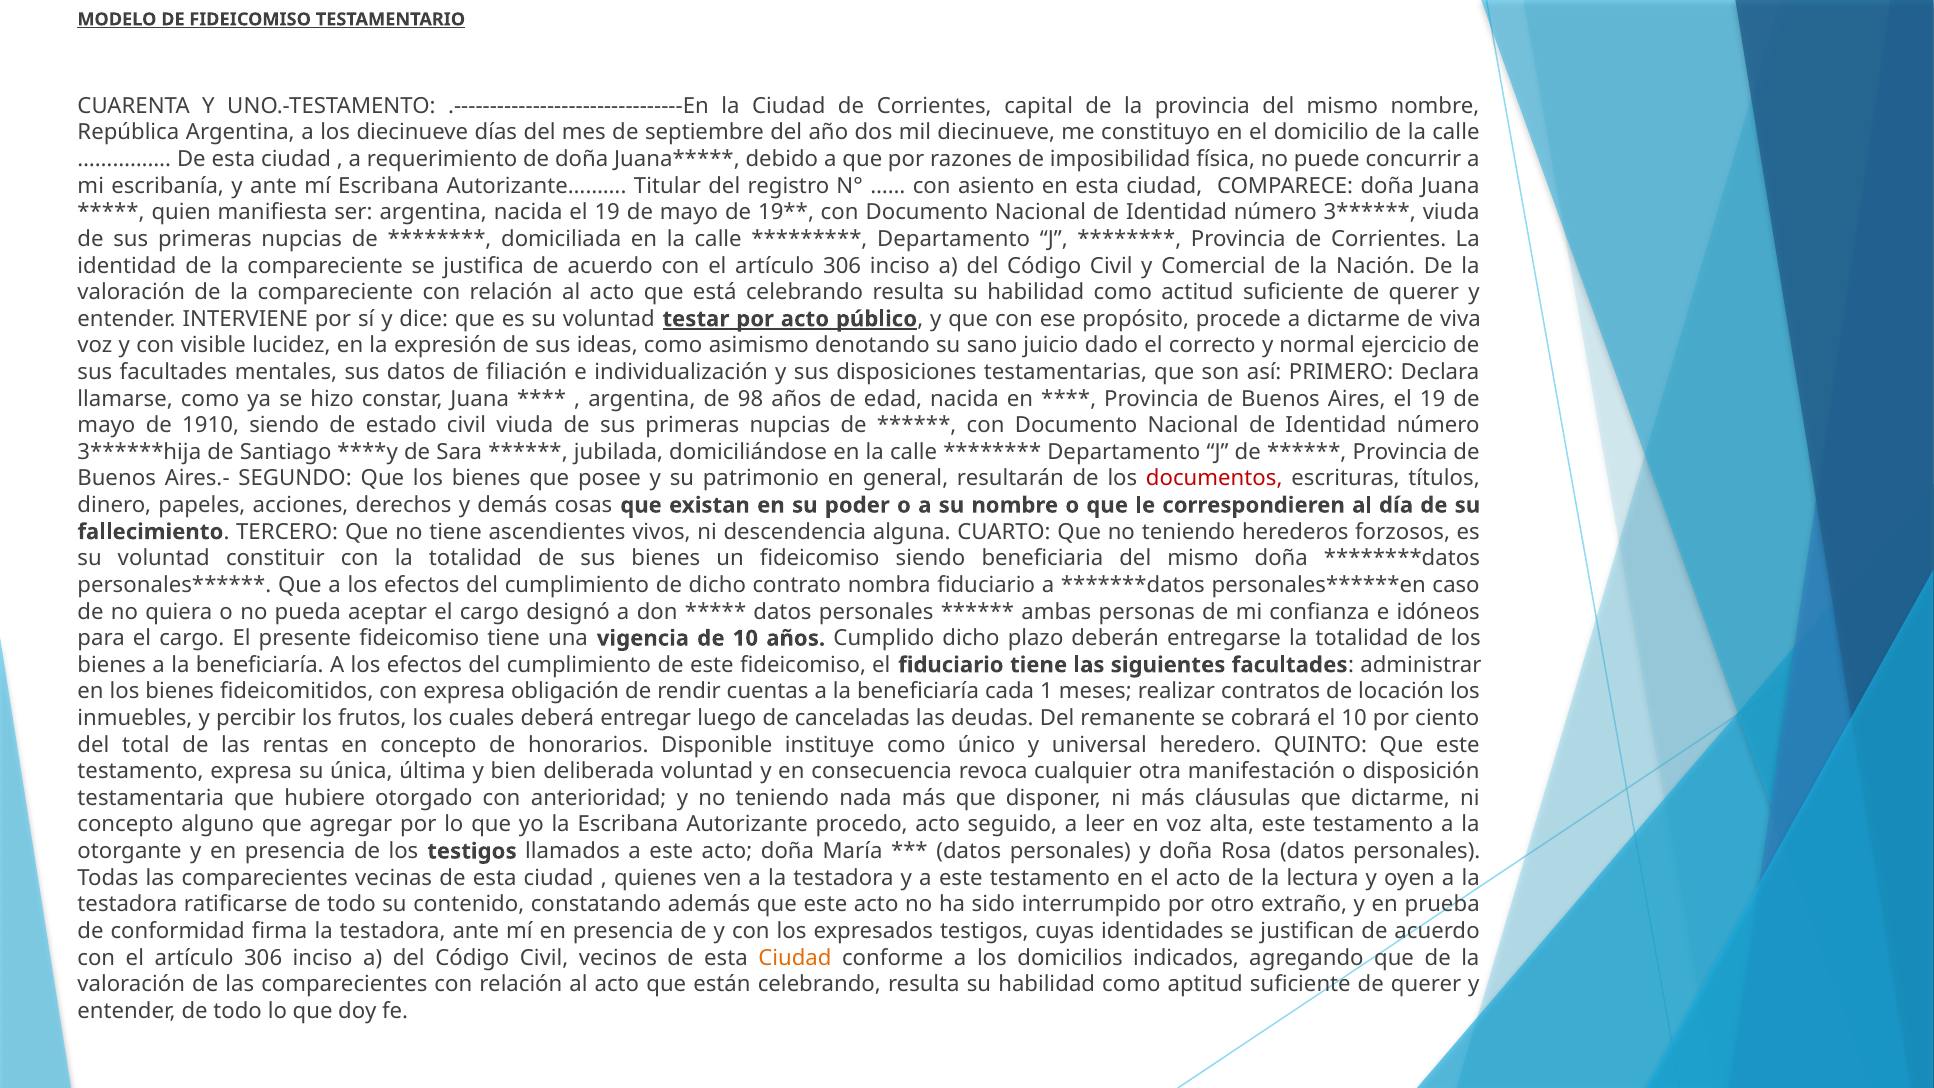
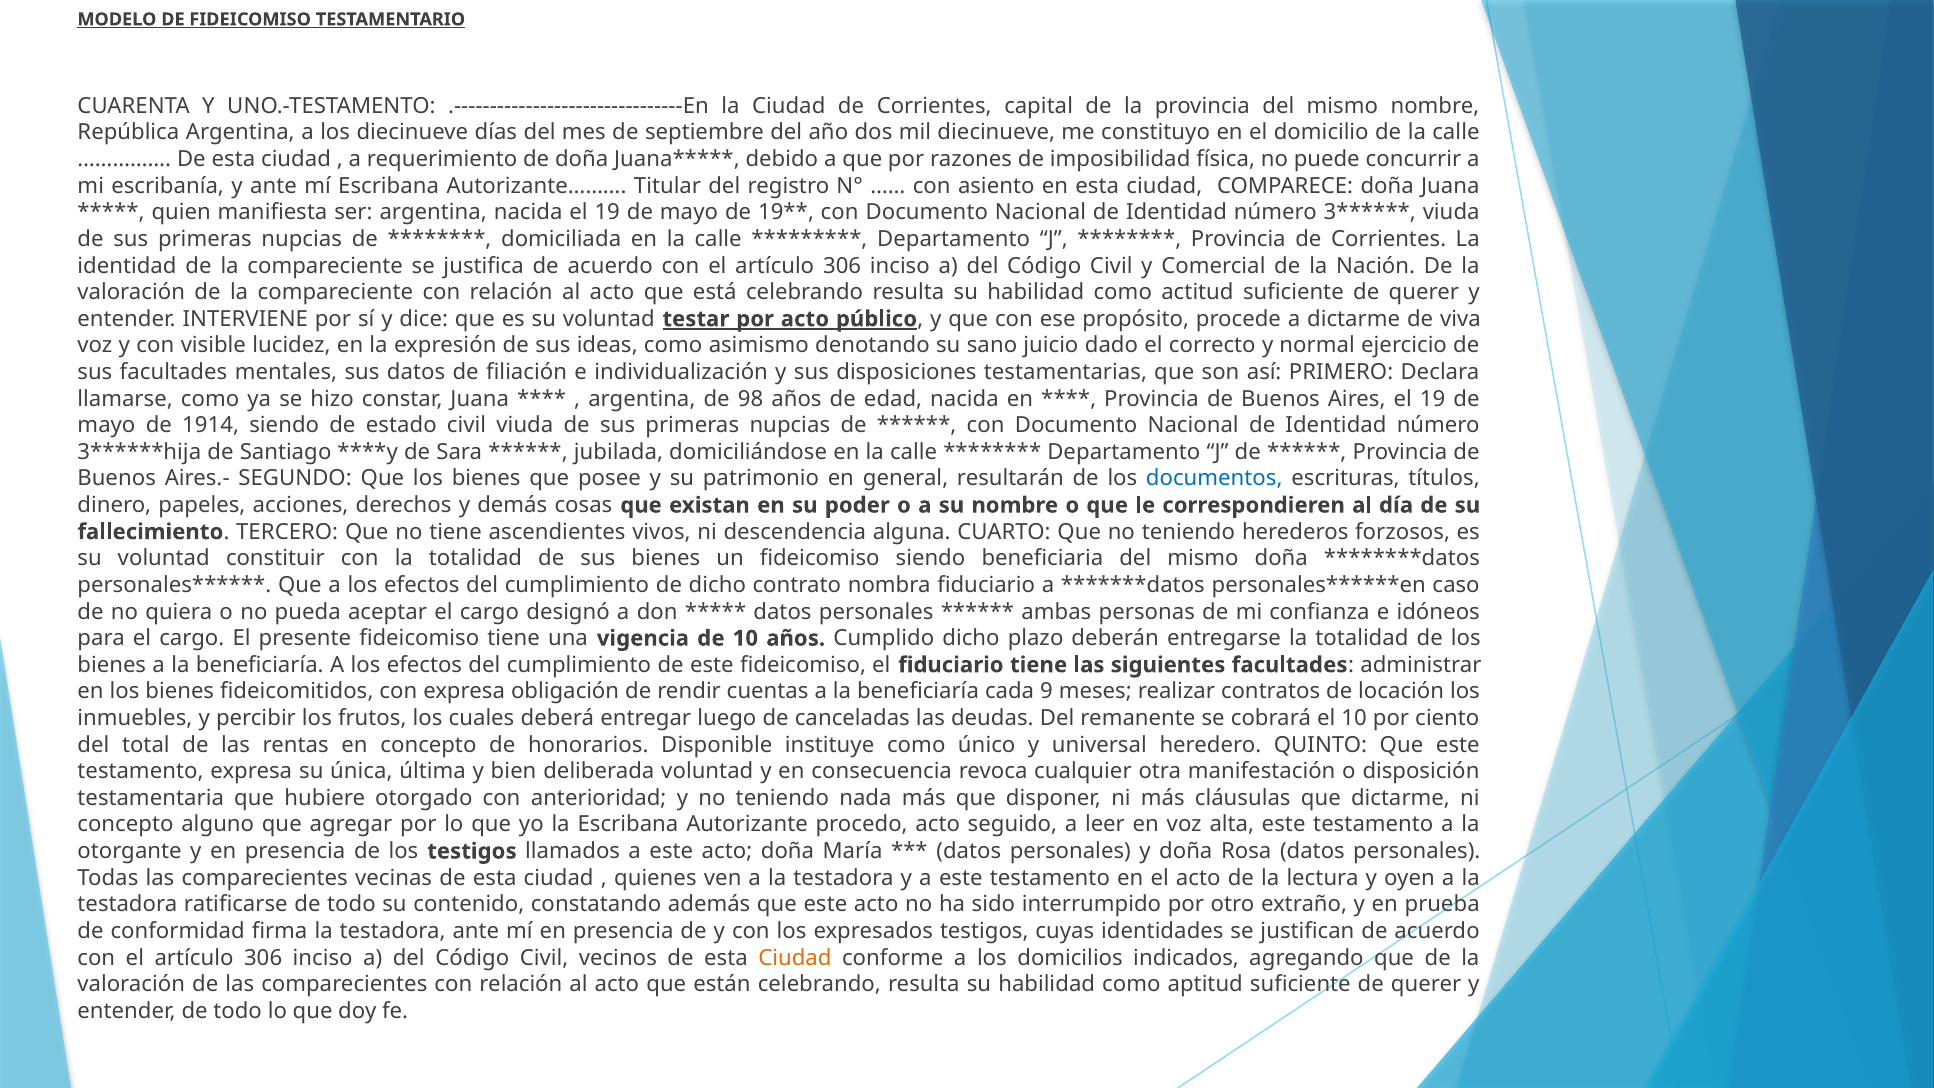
1910: 1910 -> 1914 (211, 425)
documentos colour: red -> blue (1214, 479)
1: 1 -> 9 (1047, 691)
